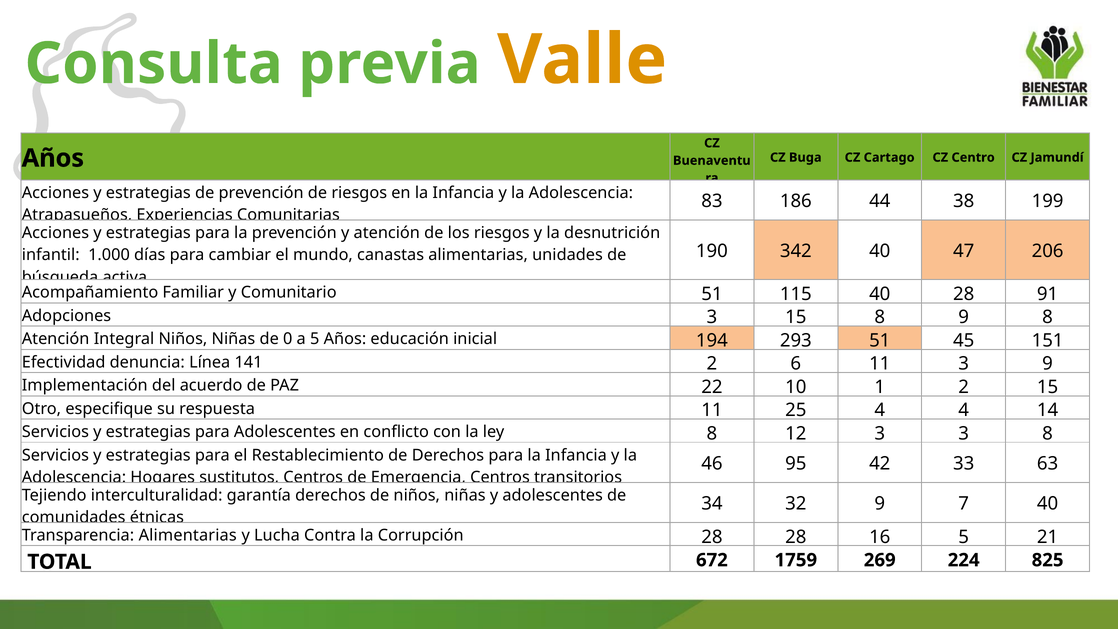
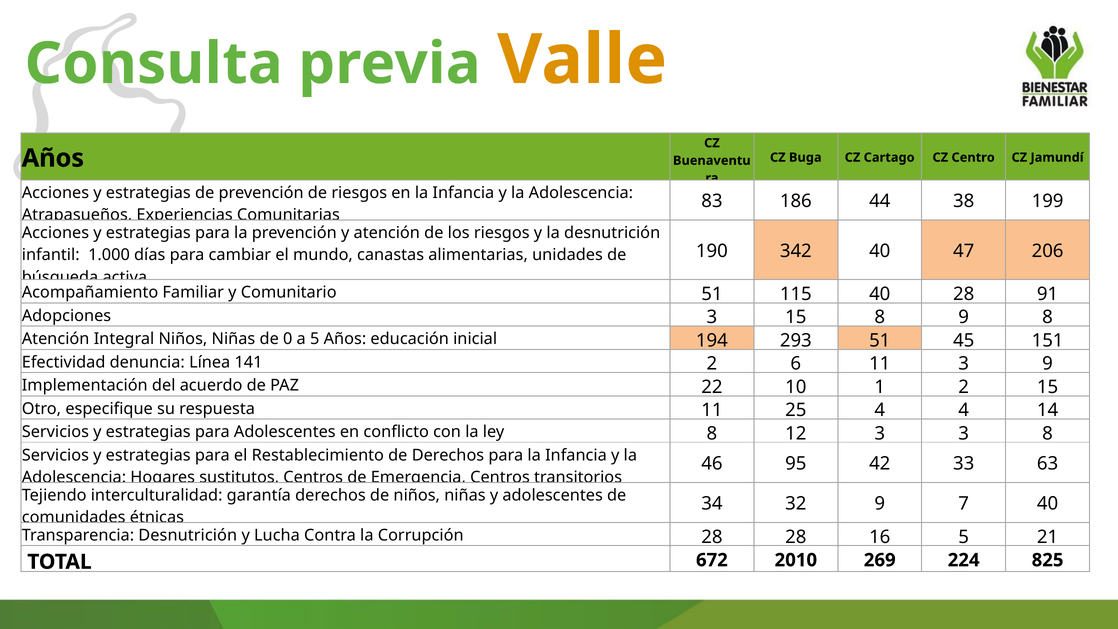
Transparencia Alimentarias: Alimentarias -> Desnutrición (188, 535)
1759: 1759 -> 2010 (796, 560)
